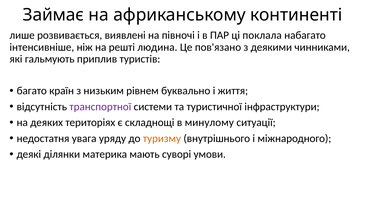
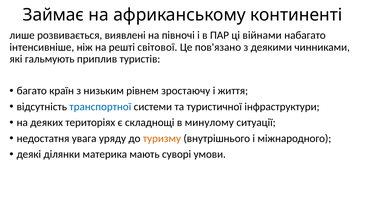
поклала: поклала -> війнами (262, 35)
людина: людина -> світової (157, 47)
буквально: буквально -> зростаючу (186, 91)
транспортної colour: purple -> blue (100, 107)
